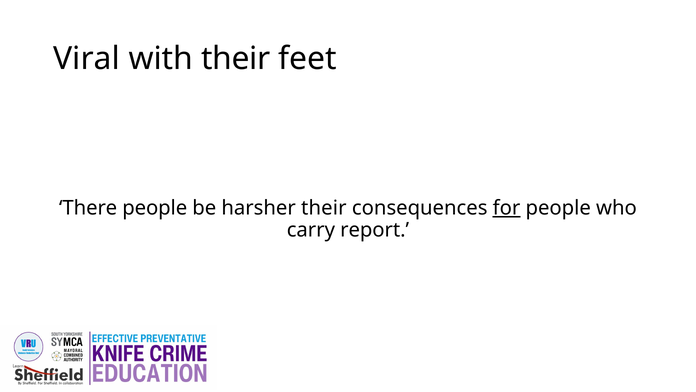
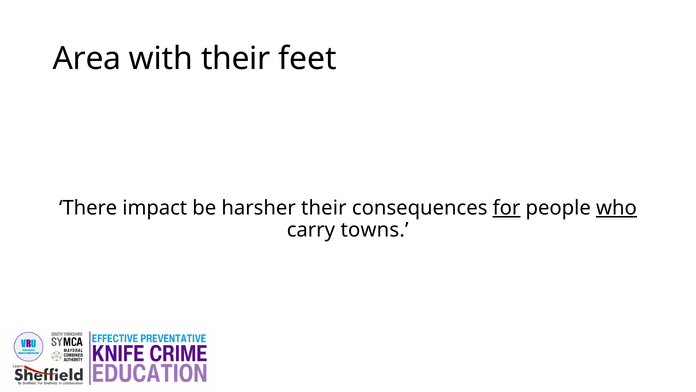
Viral: Viral -> Area (87, 58)
There people: people -> impact (155, 208)
who underline: none -> present (616, 208)
report: report -> towns (375, 230)
